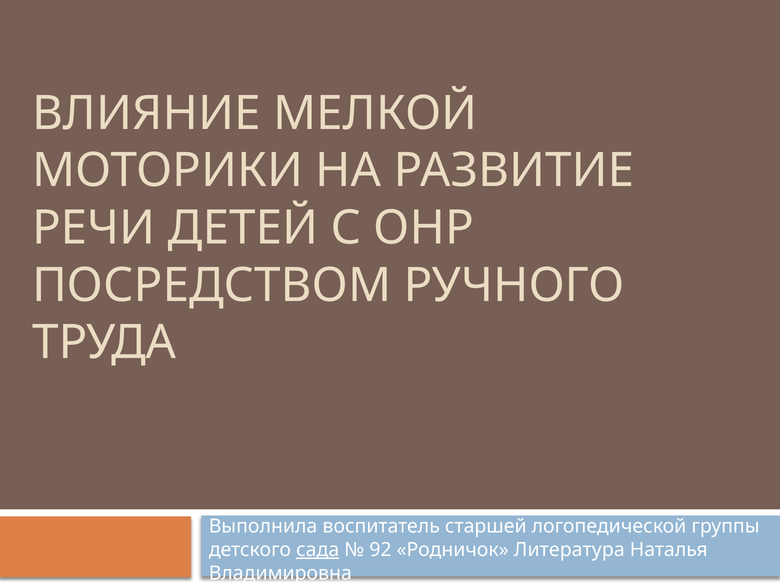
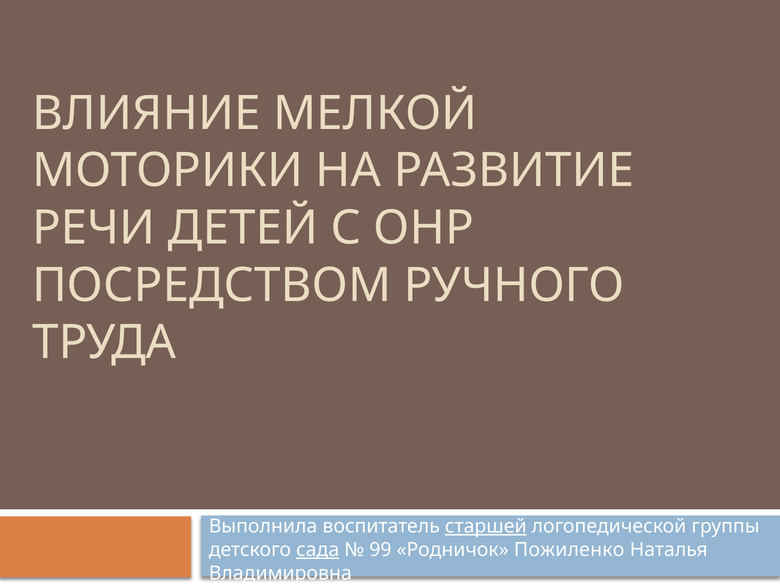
старшей underline: none -> present (486, 526)
92: 92 -> 99 (380, 550)
Литература: Литература -> Пожиленко (569, 550)
